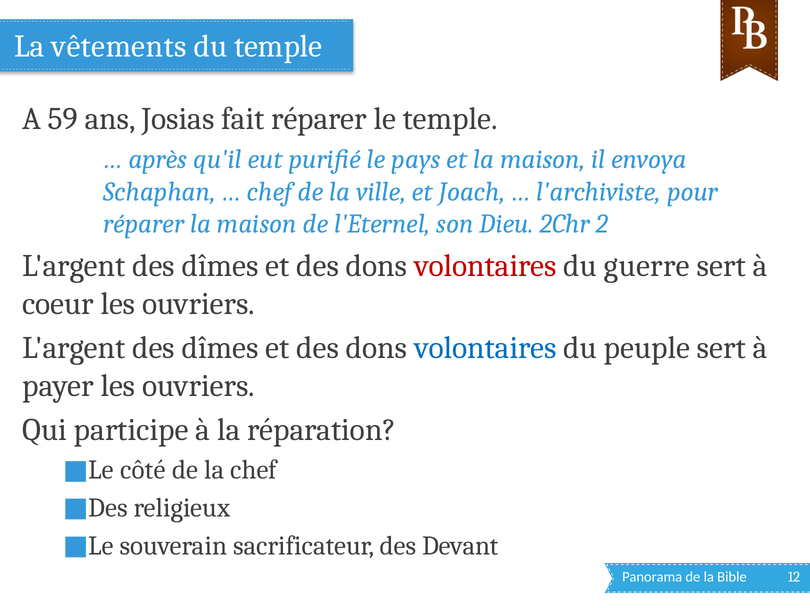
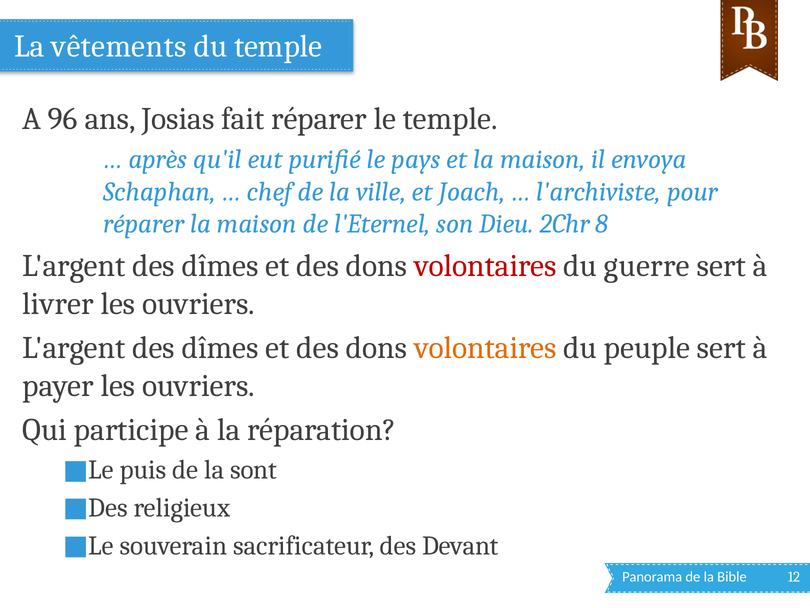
59: 59 -> 96 (63, 119)
2: 2 -> 8 (602, 224)
coeur: coeur -> livrer (58, 303)
volontaires colour: blue -> orange (485, 348)
côté: côté -> puis (143, 470)
la chef: chef -> sont (254, 470)
